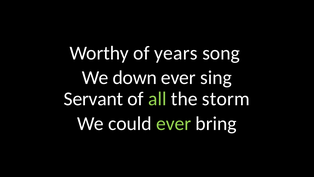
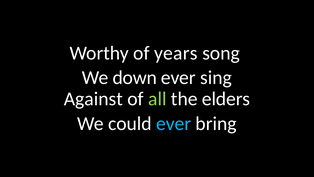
Servant: Servant -> Against (93, 99)
storm: storm -> elders (226, 99)
ever colour: light green -> light blue (174, 123)
